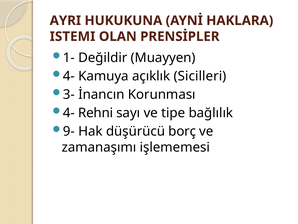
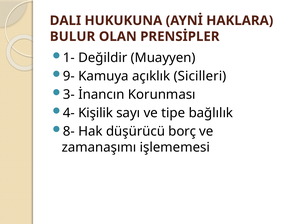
AYRI: AYRI -> DALI (65, 21)
ISTEMI: ISTEMI -> BULUR (73, 36)
4-: 4- -> 9- (69, 76)
Rehni: Rehni -> Kişilik (96, 113)
9-: 9- -> 8- (69, 131)
